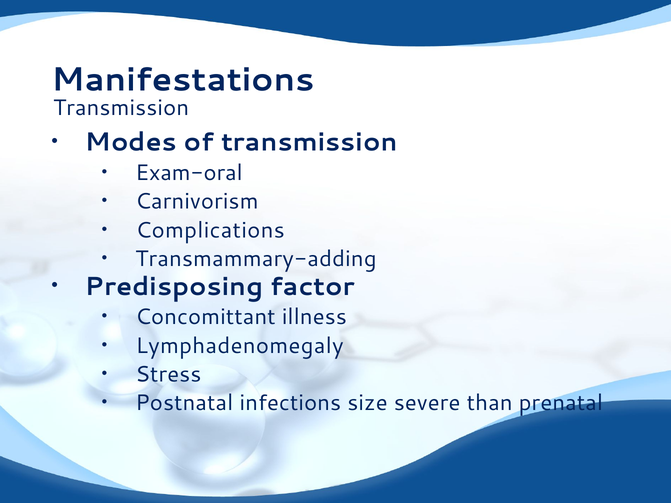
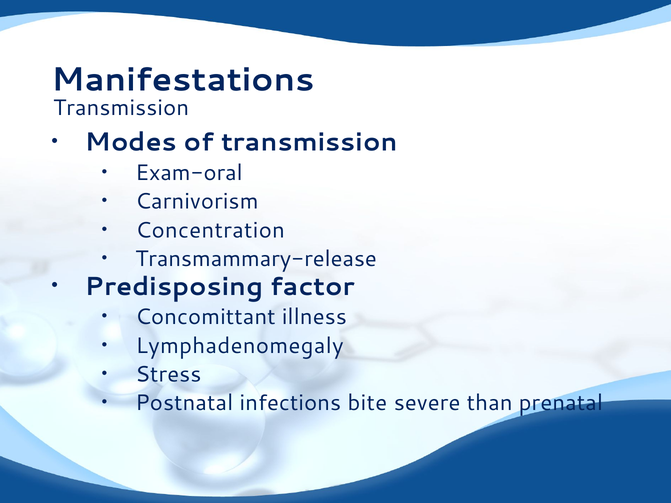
Complications: Complications -> Concentration (210, 230)
Transmammary-adding: Transmammary-adding -> Transmammary-release (256, 259)
size: size -> bite (367, 403)
